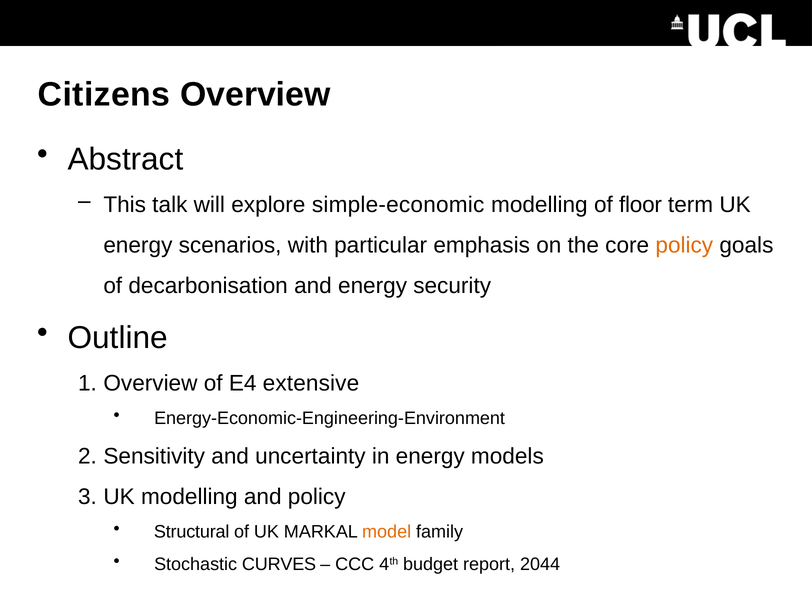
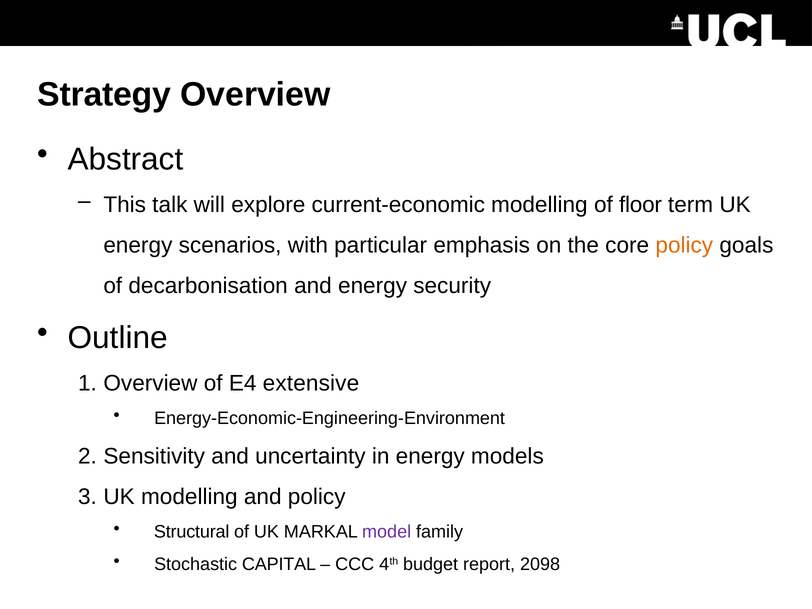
Citizens: Citizens -> Strategy (104, 95)
simple-economic: simple-economic -> current-economic (398, 205)
model colour: orange -> purple (387, 532)
CURVES: CURVES -> CAPITAL (279, 564)
2044: 2044 -> 2098 (540, 564)
